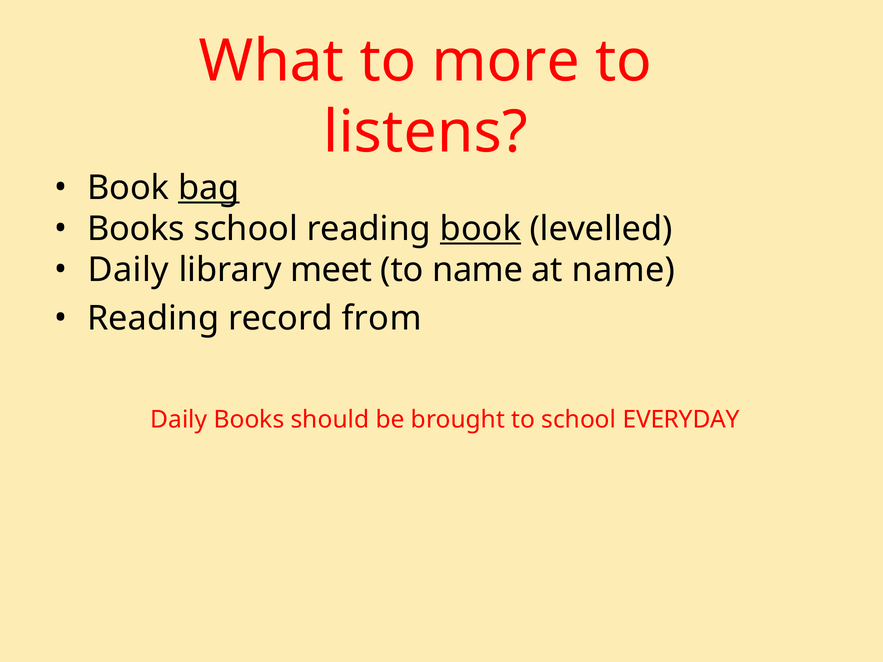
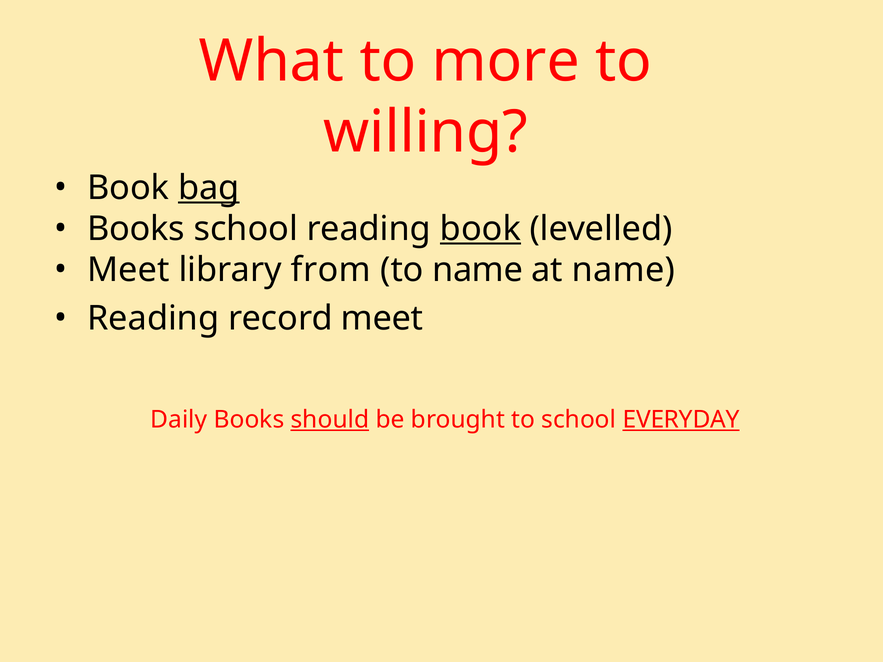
listens: listens -> willing (426, 132)
Daily: Daily -> Meet (128, 270)
meet: meet -> from (331, 270)
record from: from -> meet (382, 318)
should underline: none -> present (330, 420)
EVERYDAY underline: none -> present (681, 420)
